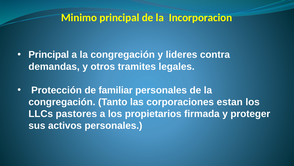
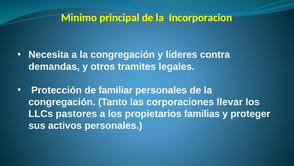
Principal: Principal -> Necesita (49, 55)
estan: estan -> llevar (230, 102)
firmada: firmada -> familias (202, 113)
